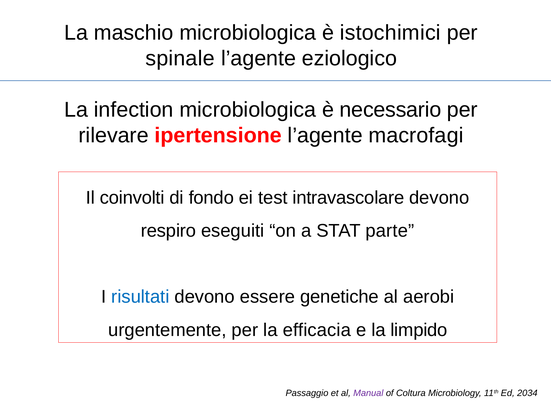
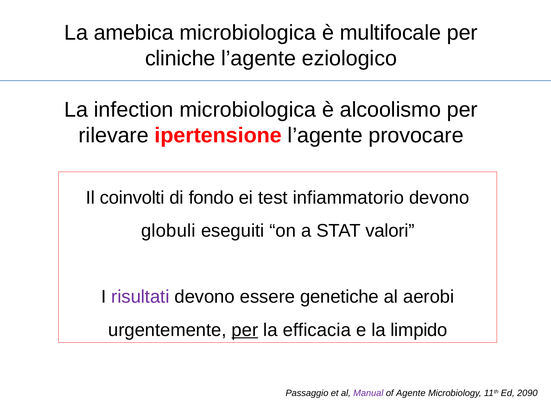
maschio: maschio -> amebica (134, 33)
istochimici: istochimici -> multifocale (390, 33)
spinale: spinale -> cliniche (180, 58)
necessario: necessario -> alcoolismo (390, 110)
macrofagi: macrofagi -> provocare (416, 135)
intravascolare: intravascolare -> infiammatorio (348, 198)
respiro: respiro -> globuli (168, 231)
parte: parte -> valori (390, 231)
risultati colour: blue -> purple (140, 297)
per underline: none -> present (245, 330)
Coltura: Coltura -> Agente (411, 393)
2034: 2034 -> 2090 (527, 393)
